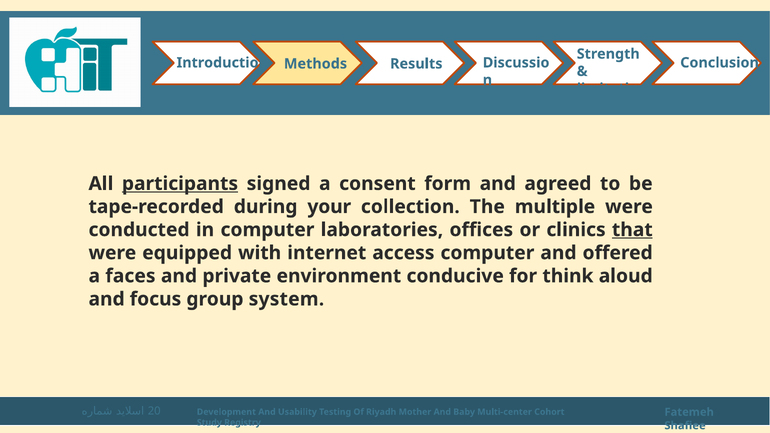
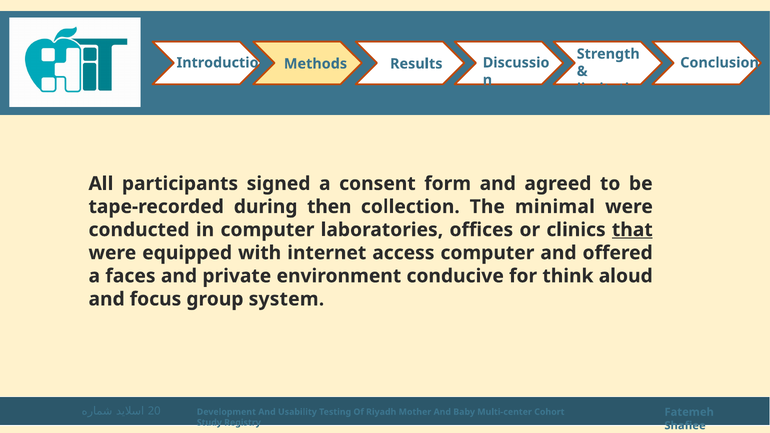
participants underline: present -> none (180, 184)
your: your -> then (329, 207)
multiple: multiple -> minimal (555, 207)
